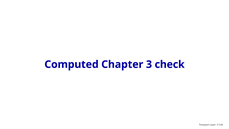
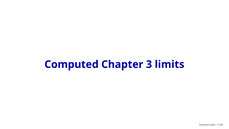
check: check -> limits (170, 64)
